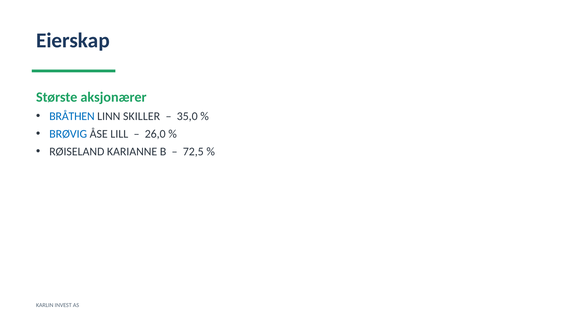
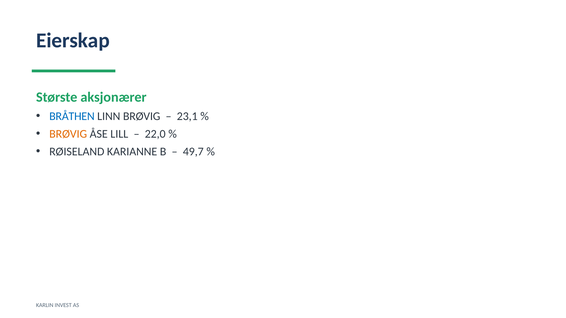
LINN SKILLER: SKILLER -> BRØVIG (142, 116)
35,0: 35,0 -> 23,1 (187, 116)
BRØVIG colour: blue -> orange (68, 134)
26,0: 26,0 -> 22,0 (155, 134)
72,5: 72,5 -> 49,7 (193, 152)
